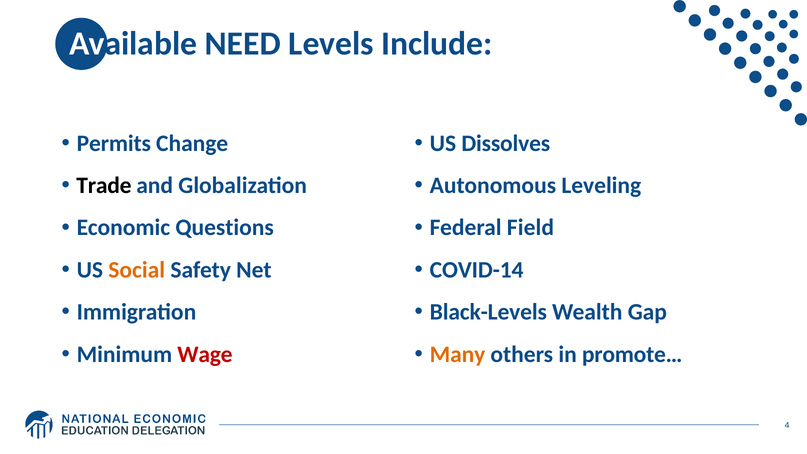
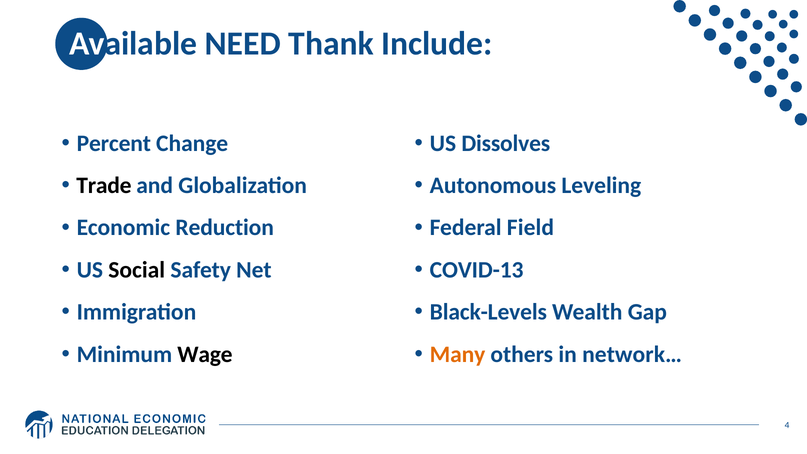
Levels: Levels -> Thank (331, 44)
Permits: Permits -> Percent (114, 143)
Questions: Questions -> Reduction (225, 228)
Social colour: orange -> black (137, 270)
COVID-14: COVID-14 -> COVID-13 (477, 270)
Wage colour: red -> black (205, 354)
promote…: promote… -> network… (632, 354)
